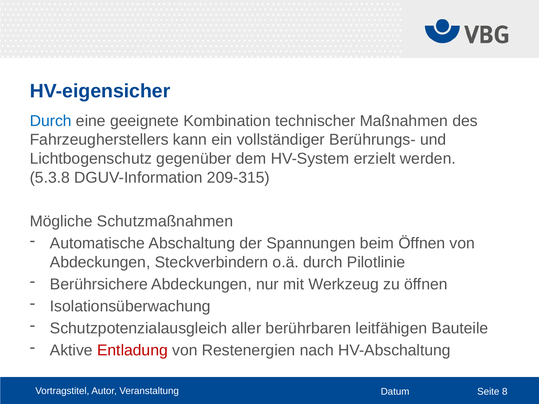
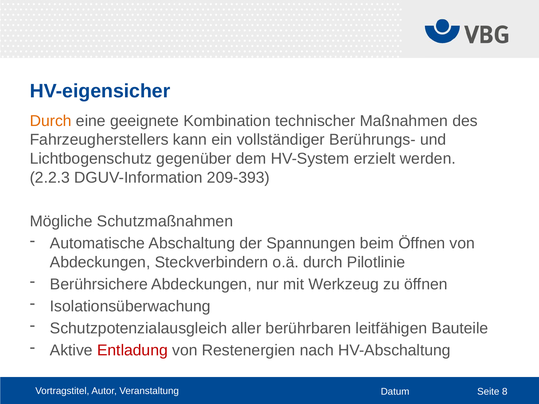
Durch colour: blue -> orange (51, 121)
5.3.8: 5.3.8 -> 2.2.3 (50, 178)
209-315: 209-315 -> 209-393 (238, 178)
